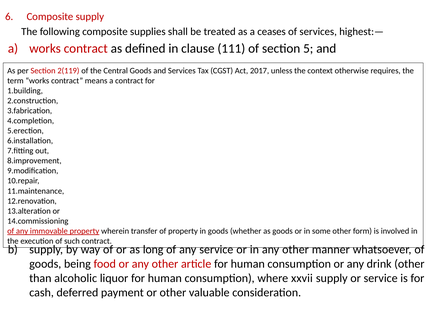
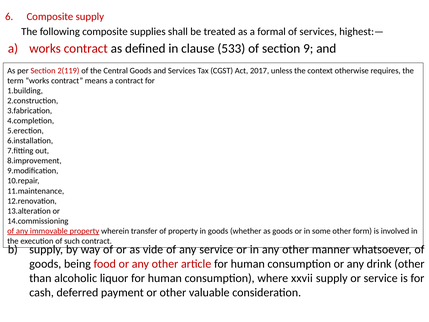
ceases: ceases -> formal (272, 31)
111: 111 -> 533 (231, 49)
5: 5 -> 9 (308, 49)
long: long -> vide (153, 249)
